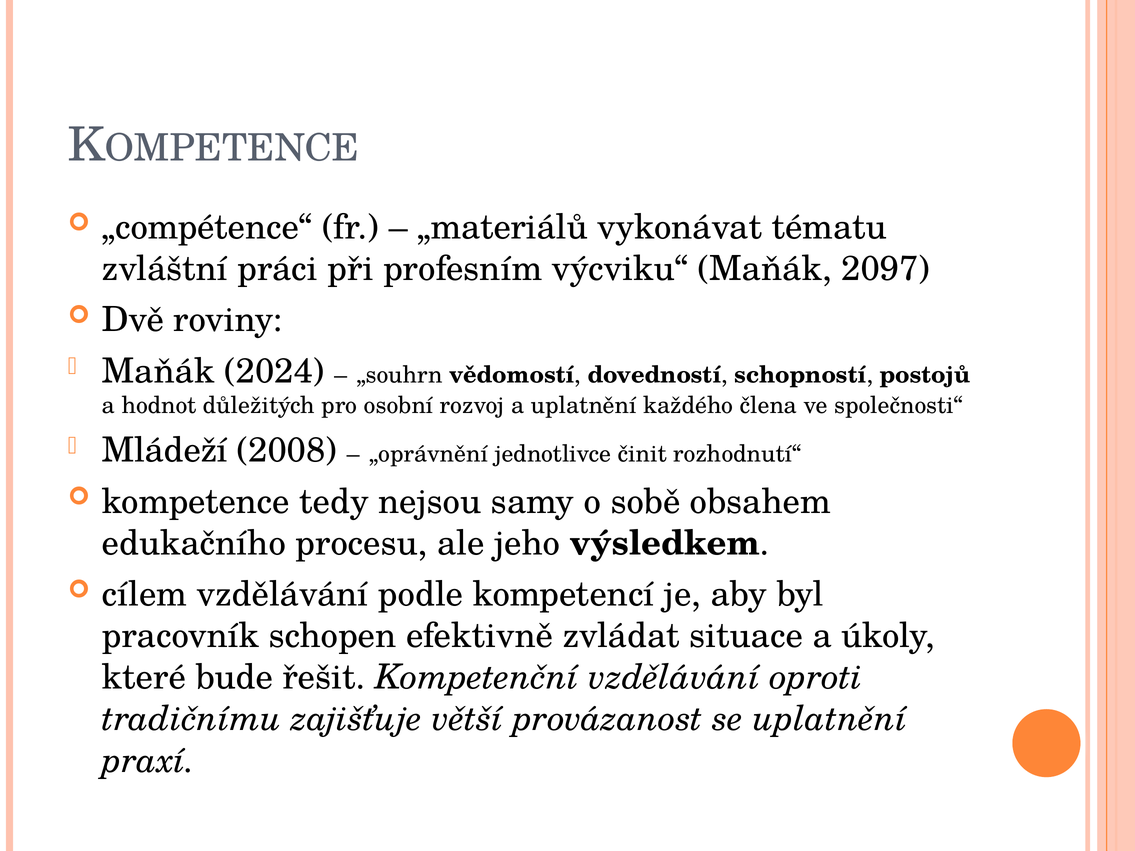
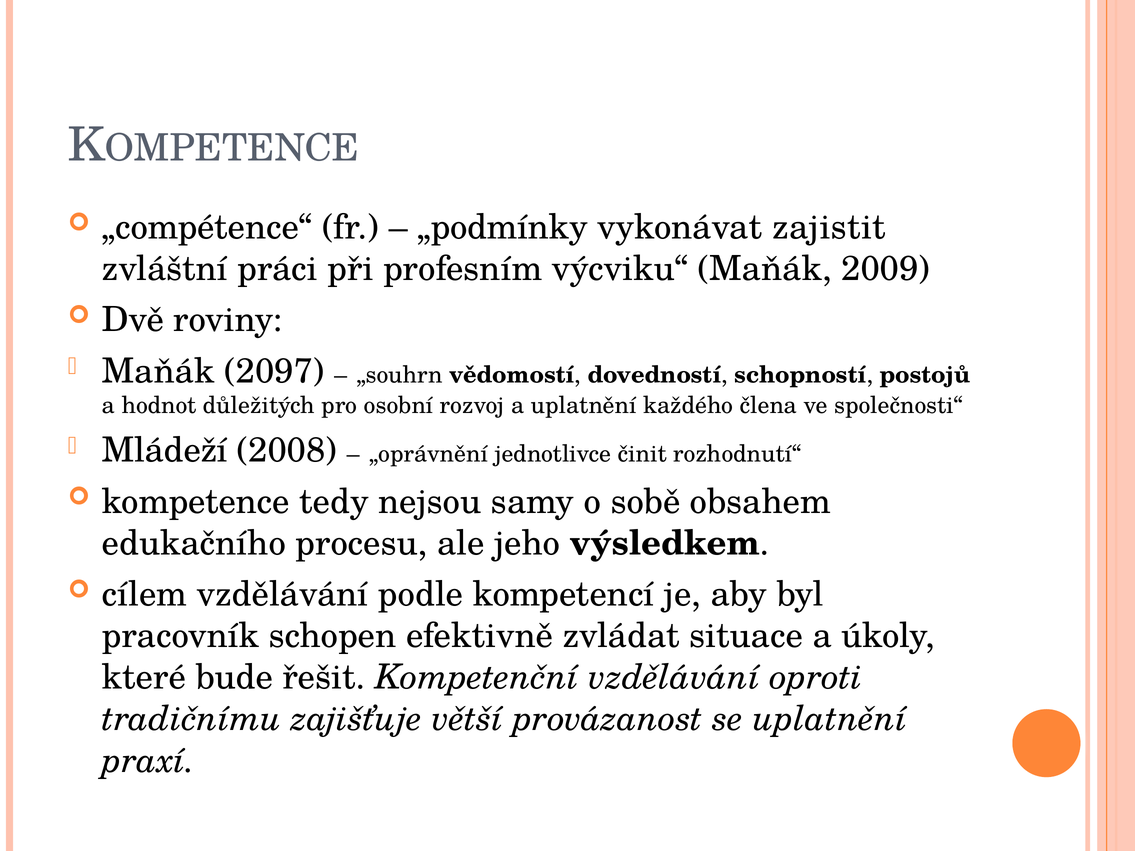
„materiálů: „materiálů -> „podmínky (503, 227)
tématu: tématu -> zajistit (829, 227)
2097: 2097 -> 2009 (886, 269)
2024: 2024 -> 2097 (274, 371)
